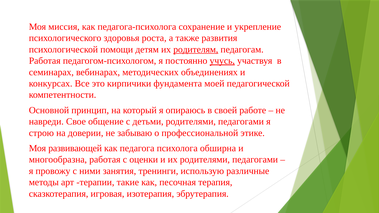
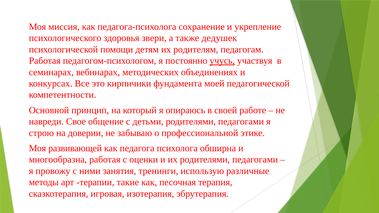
роста: роста -> звери (154, 38)
развития: развития -> дедушек (219, 38)
родителям underline: present -> none (196, 49)
